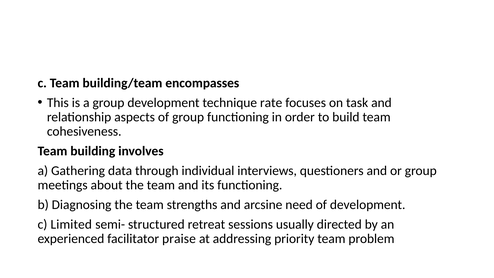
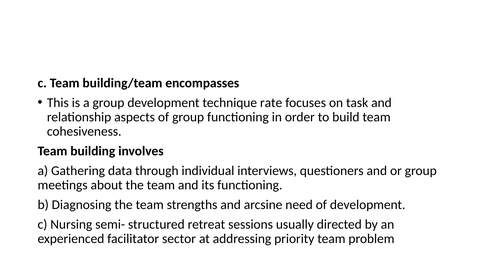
Limited: Limited -> Nursing (71, 224)
praise: praise -> sector (179, 239)
